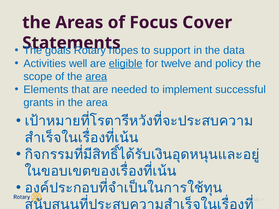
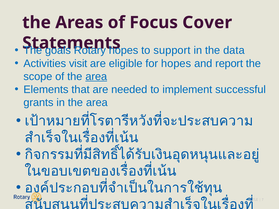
well: well -> visit (78, 64)
eligible underline: present -> none (126, 64)
for twelve: twelve -> hopes (176, 64)
policy: policy -> report (229, 64)
